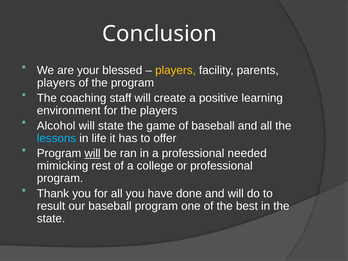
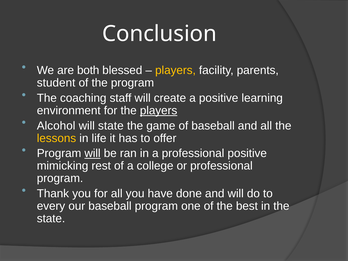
your: your -> both (88, 70)
players: players -> student (56, 83)
players underline: none -> present (159, 111)
lessons colour: light blue -> yellow (56, 138)
professional needed: needed -> positive (247, 153)
result: result -> every (51, 206)
